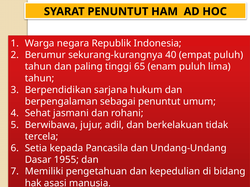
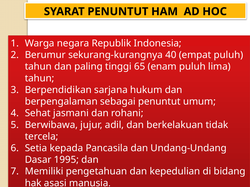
1955: 1955 -> 1995 (66, 160)
